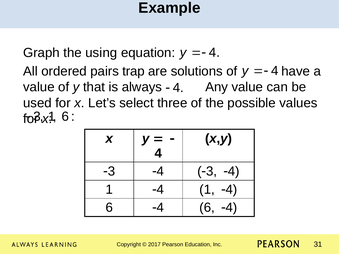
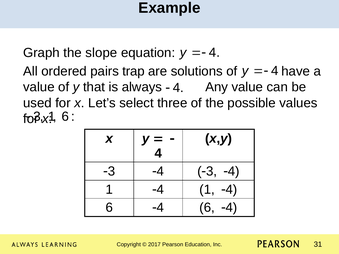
using: using -> slope (101, 53)
